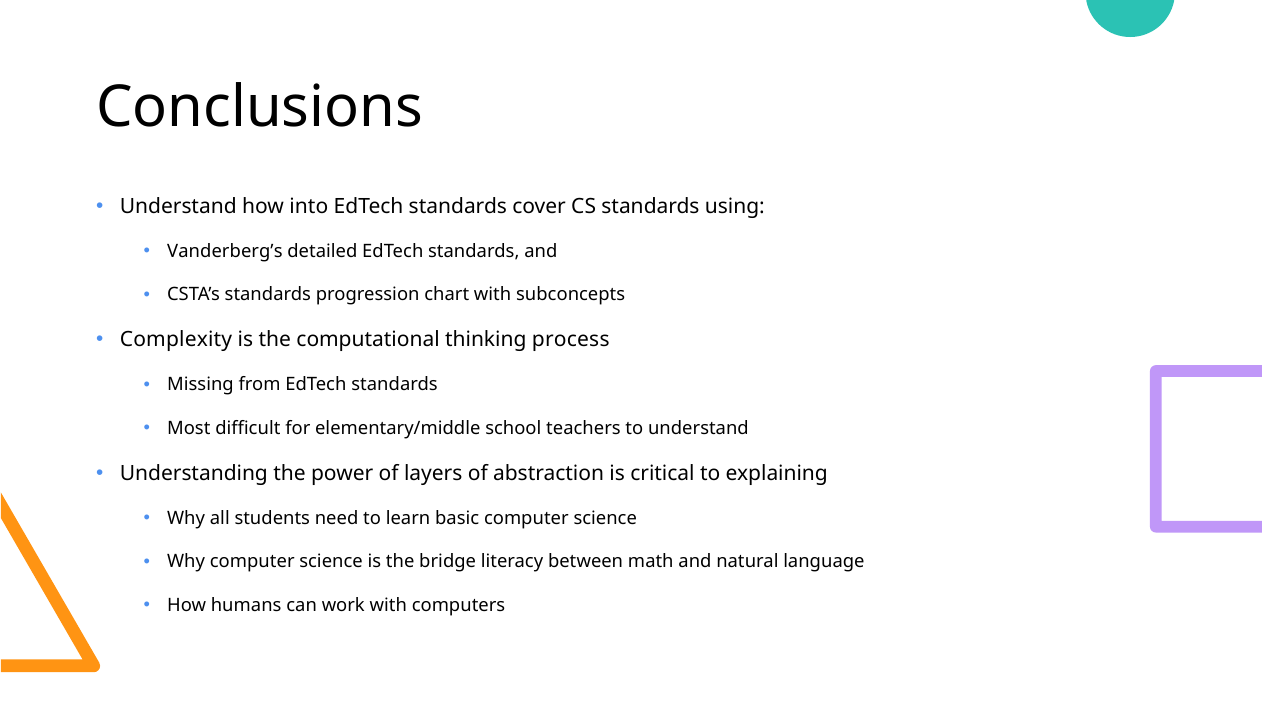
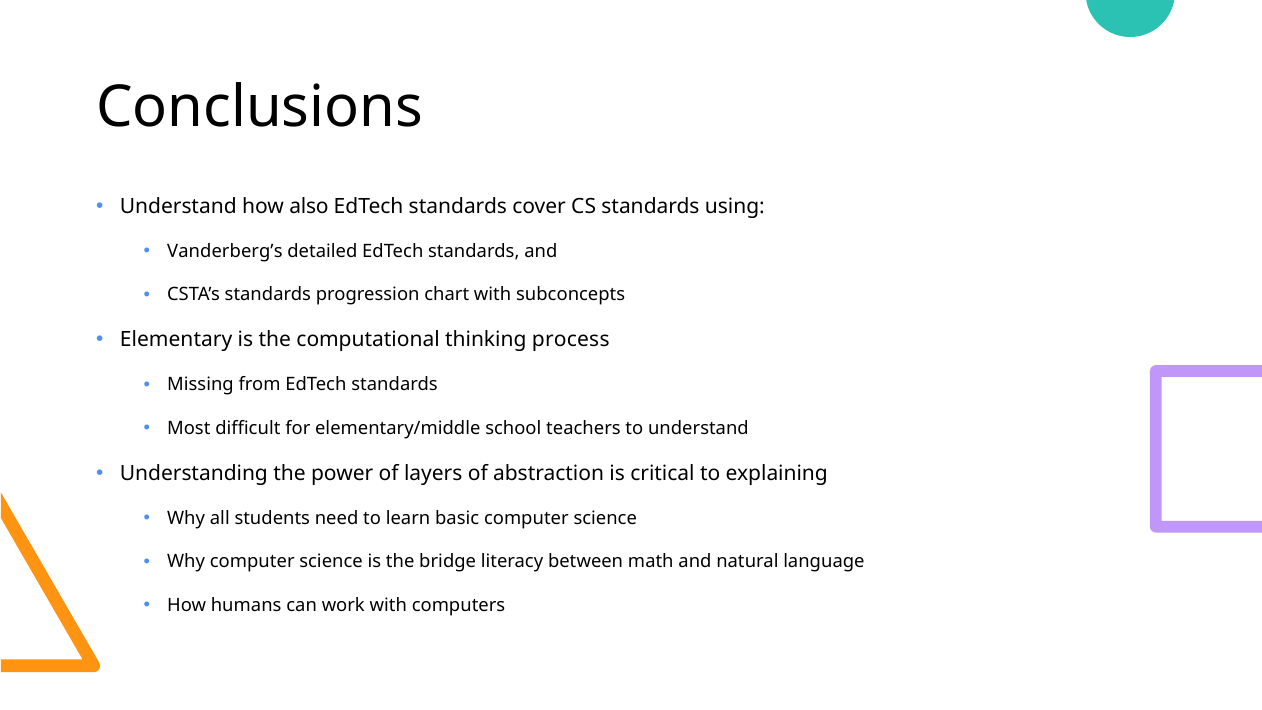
into: into -> also (309, 206)
Complexity: Complexity -> Elementary (176, 340)
